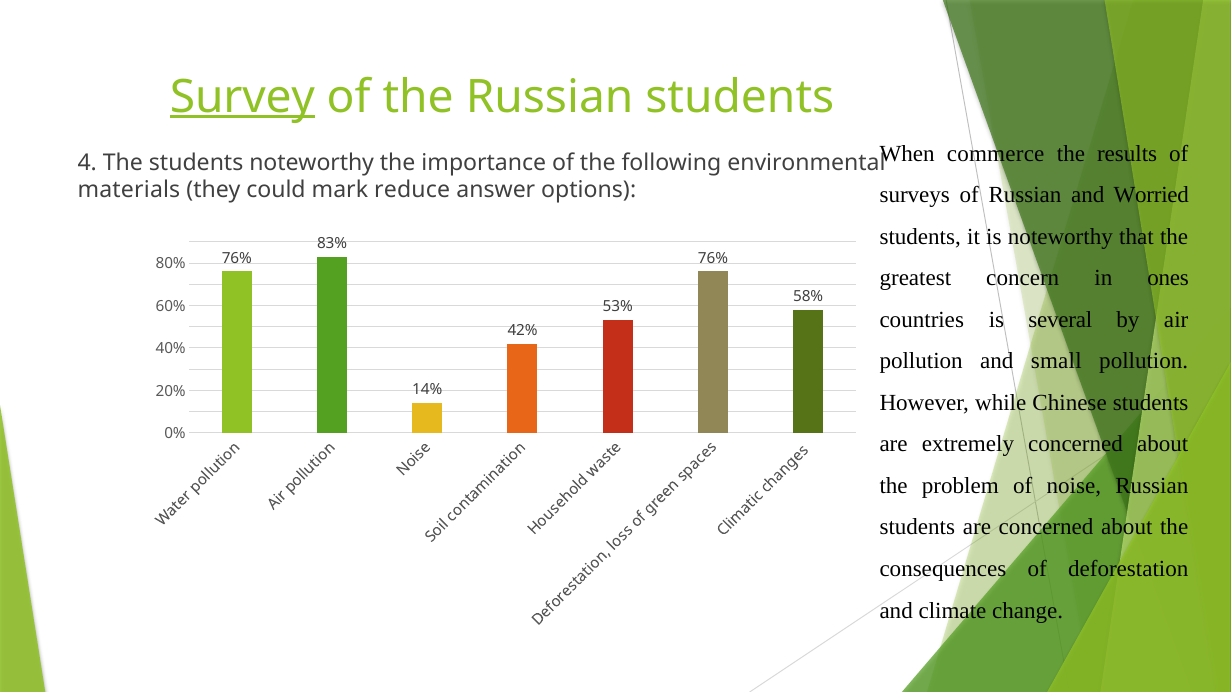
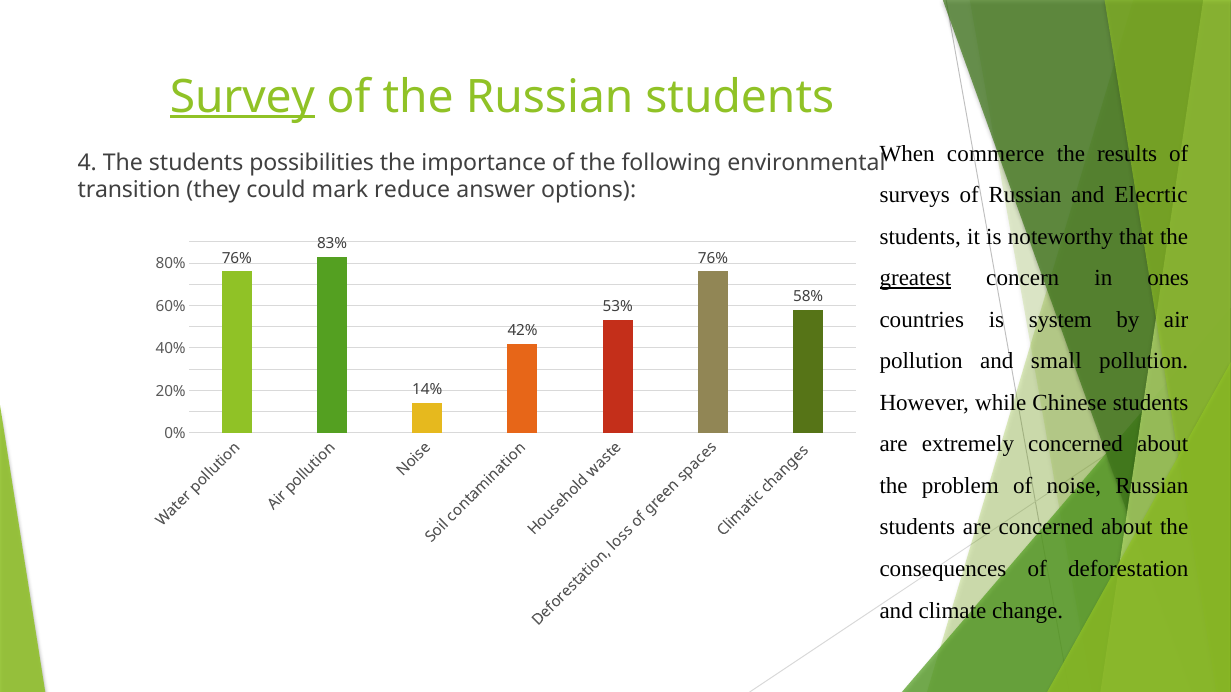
students noteworthy: noteworthy -> possibilities (312, 163)
materials: materials -> transition (129, 190)
Worried: Worried -> Elecrtic (1151, 195)
greatest underline: none -> present (915, 278)
several: several -> system (1060, 320)
